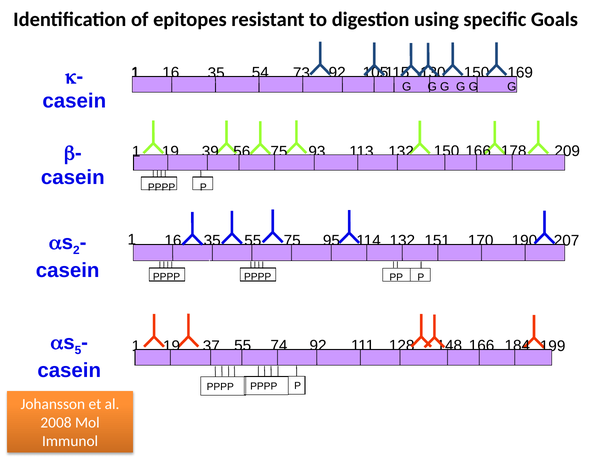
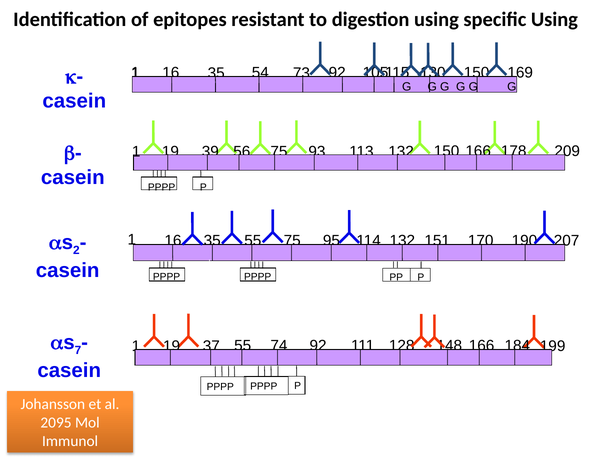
specific Goals: Goals -> Using (554, 20)
5: 5 -> 7 (78, 350)
2008: 2008 -> 2095 (56, 422)
